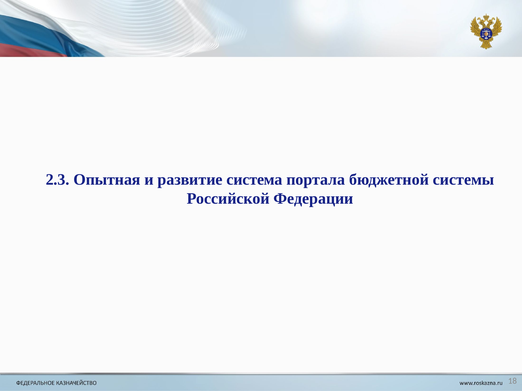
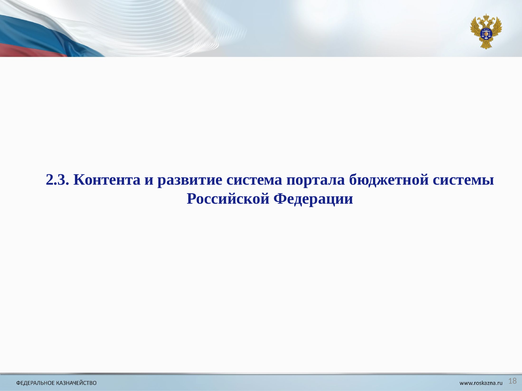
Опытная: Опытная -> Контента (107, 180)
